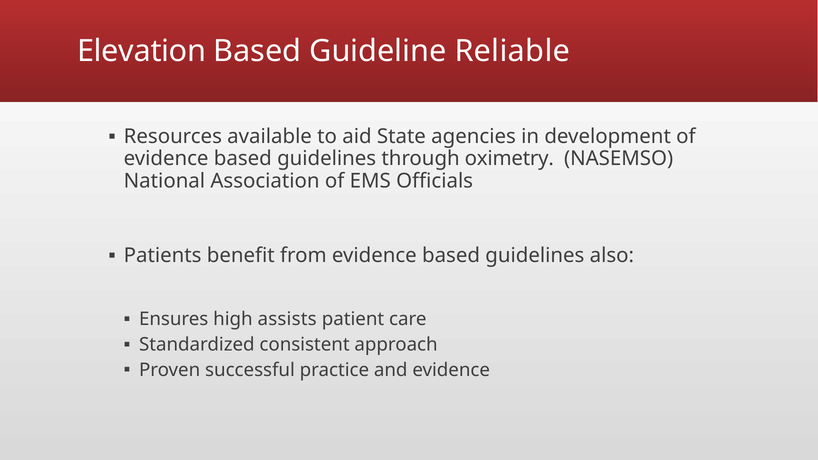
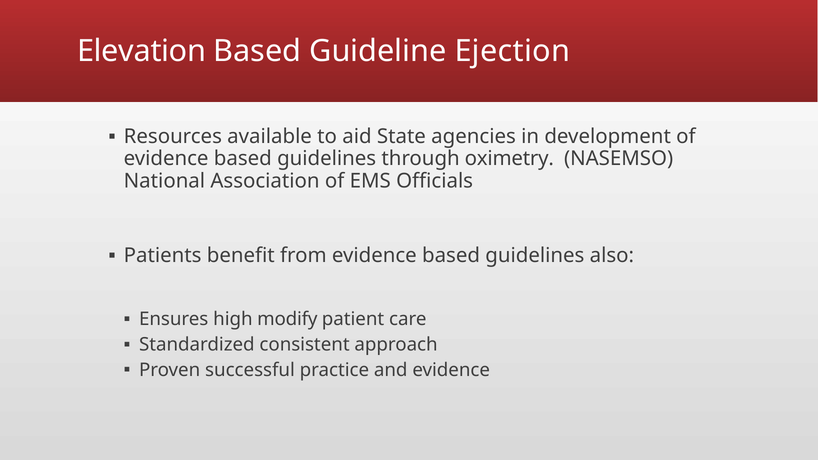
Reliable: Reliable -> Ejection (512, 51)
assists: assists -> modify (287, 319)
